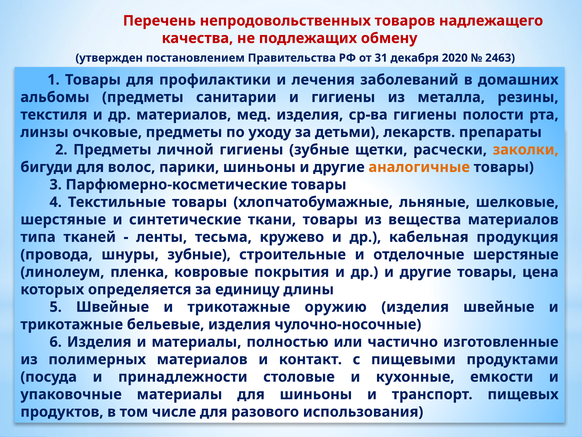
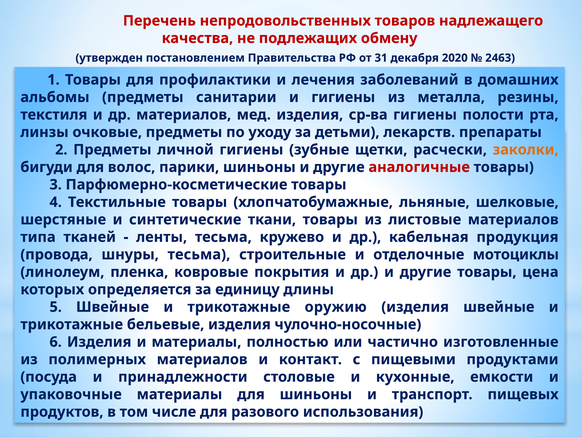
аналогичные colour: orange -> red (419, 167)
вещества: вещества -> листовые (425, 219)
шнуры зубные: зубные -> тесьма (199, 254)
отделочные шерстяные: шерстяные -> мотоциклы (516, 254)
